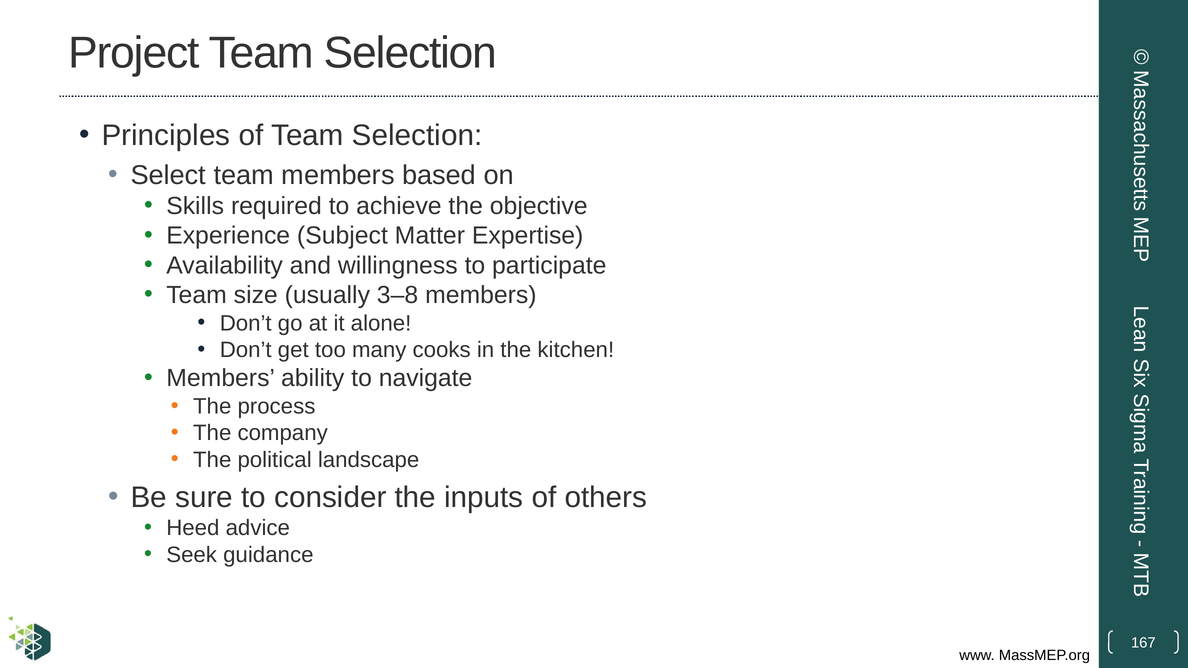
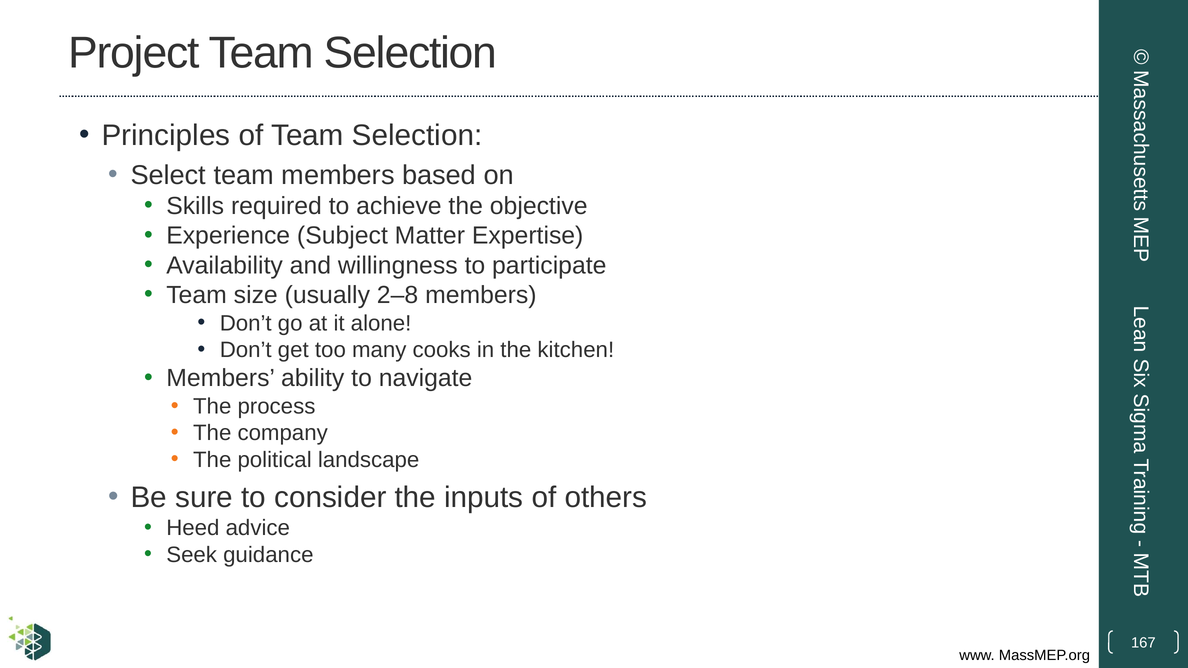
3–8: 3–8 -> 2–8 (398, 295)
